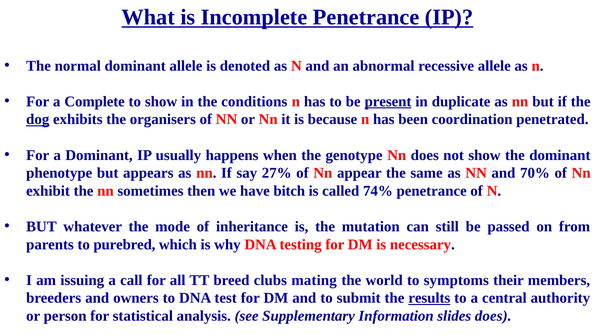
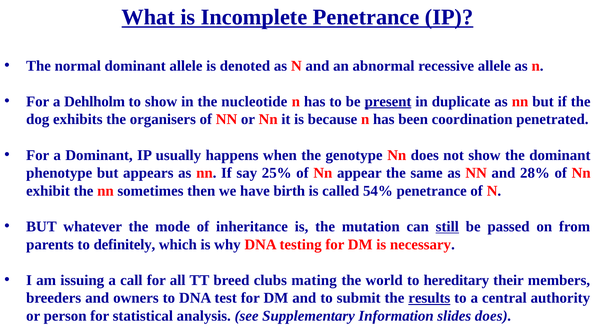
Complete: Complete -> Dehlholm (95, 101)
conditions: conditions -> nucleotide (254, 101)
dog underline: present -> none (38, 119)
27%: 27% -> 25% (277, 173)
70%: 70% -> 28% (535, 173)
bitch: bitch -> birth (289, 191)
74%: 74% -> 54% (378, 191)
still underline: none -> present (447, 226)
purebred: purebred -> definitely (124, 244)
symptoms: symptoms -> hereditary (456, 280)
